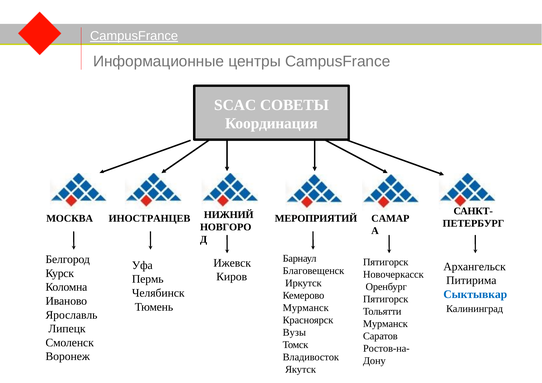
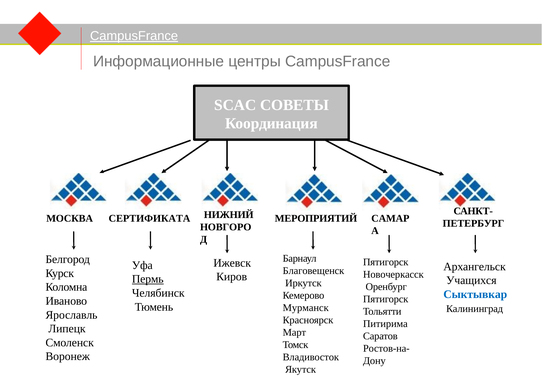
ИНОСТРАНЦЕВ: ИНОСТРАНЦЕВ -> СЕРТИФИКАТА (149, 219)
Пермь underline: none -> present (148, 280)
Питирима: Питирима -> Учащихся (471, 281)
Мурманск: Мурманск -> Питирима (385, 324)
Вузы: Вузы -> Март (294, 333)
